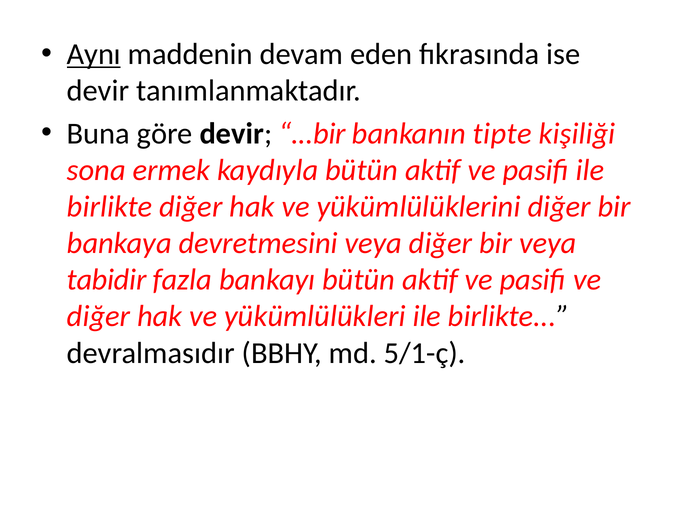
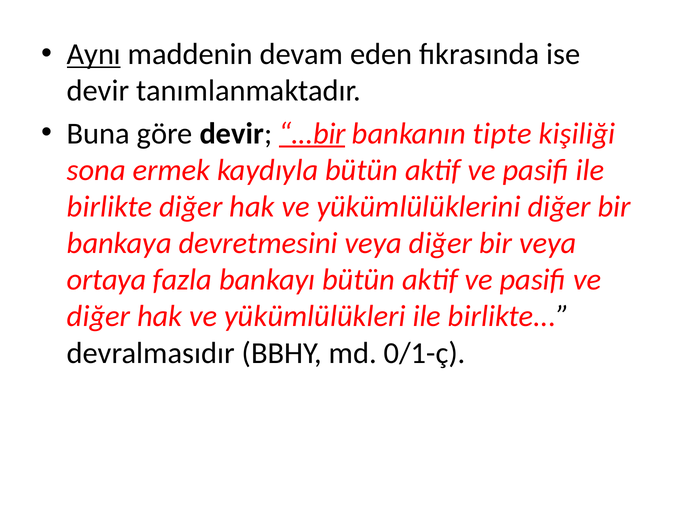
...bir underline: none -> present (312, 134)
tabidir: tabidir -> ortaya (107, 280)
5/1-ç: 5/1-ç -> 0/1-ç (425, 353)
